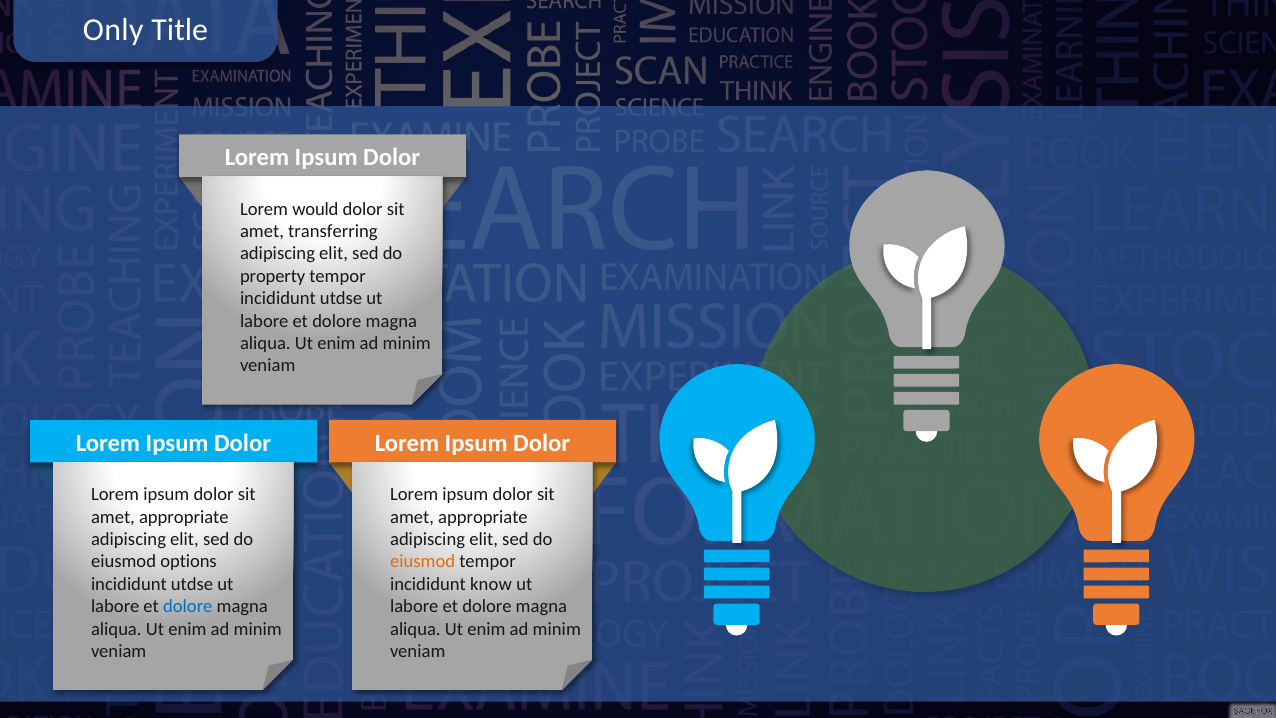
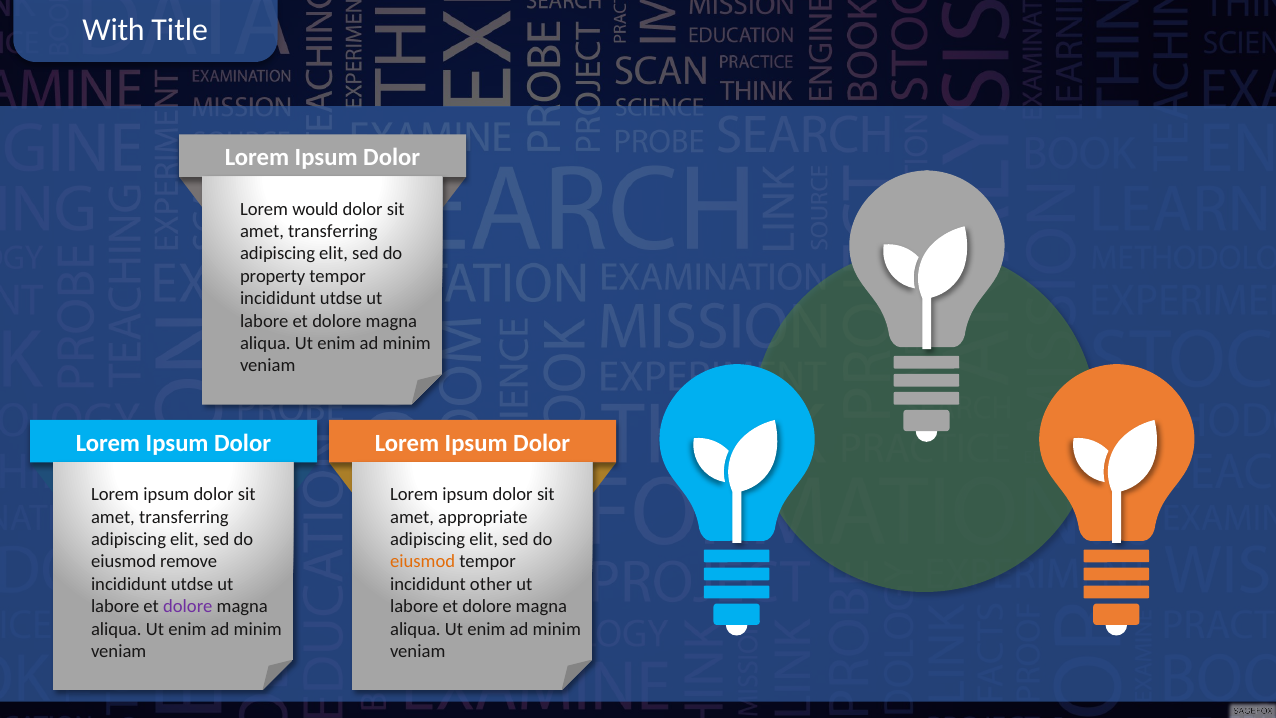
Only: Only -> With (114, 30)
appropriate: appropriate -> transferring (184, 517)
options: options -> remove (189, 562)
know: know -> other (491, 584)
dolore colour: blue -> purple (188, 606)
